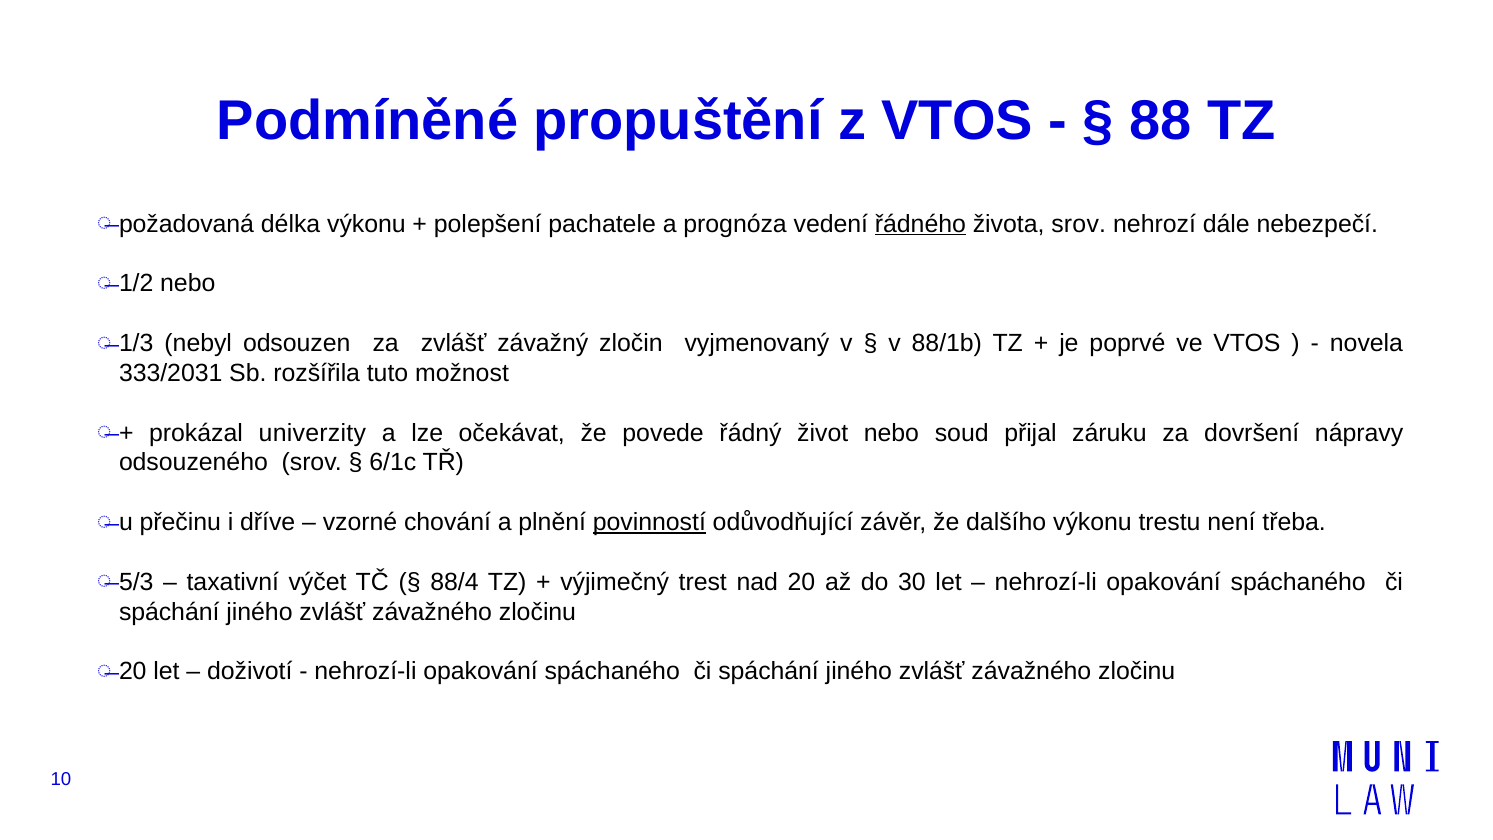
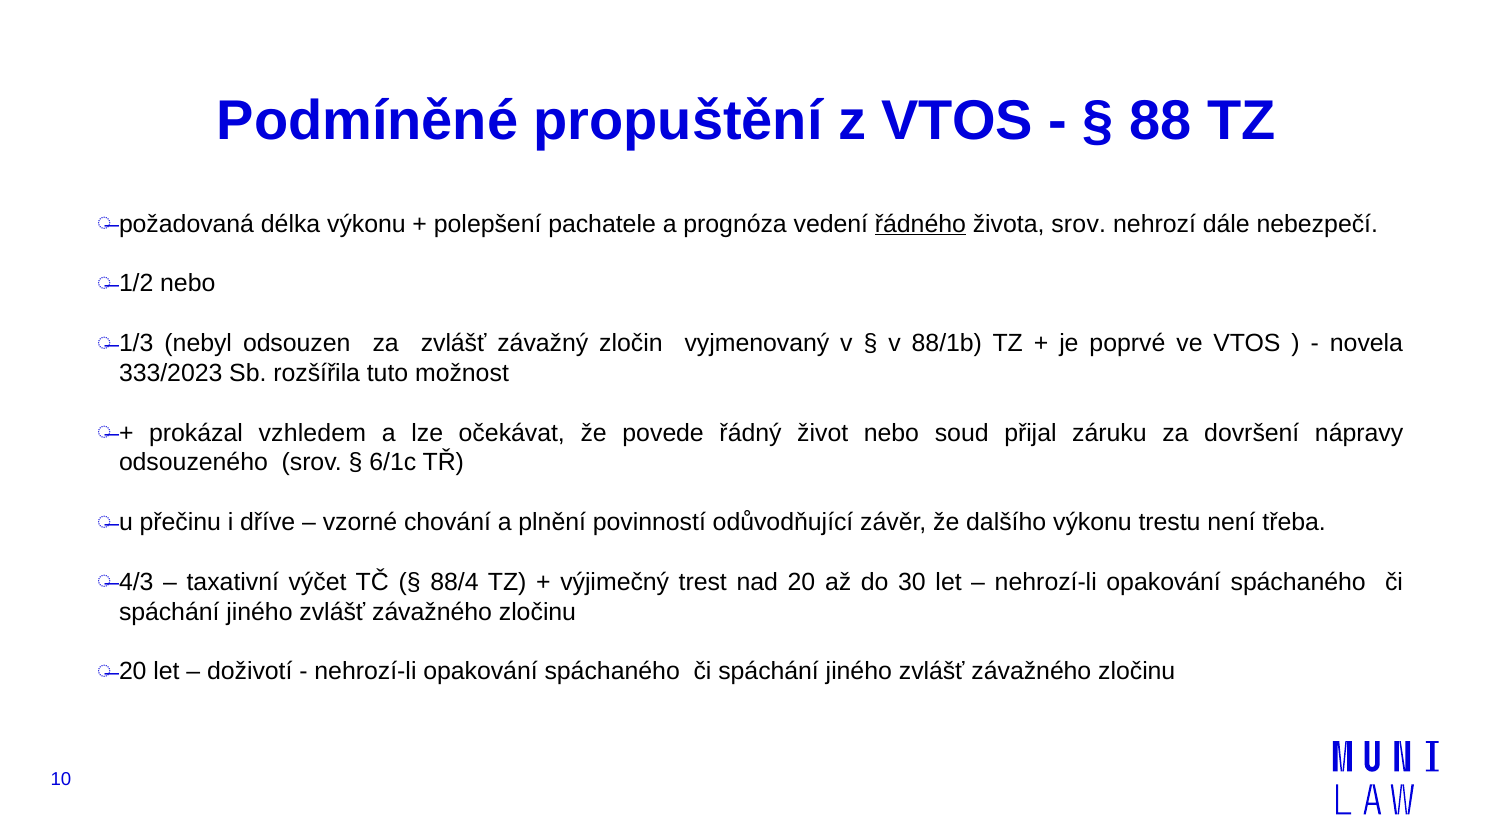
333/2031: 333/2031 -> 333/2023 (171, 373)
univerzity: univerzity -> vzhledem (312, 433)
povinností underline: present -> none (649, 522)
5/3: 5/3 -> 4/3 (136, 582)
